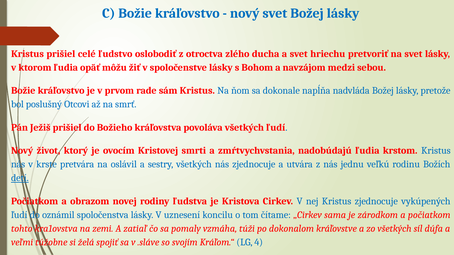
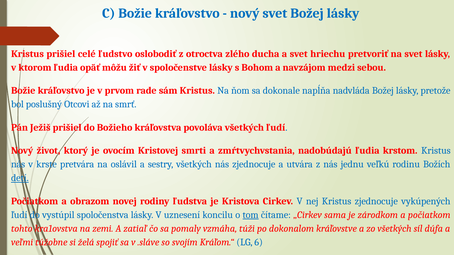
oznámil: oznámil -> vystúpil (58, 215)
tom underline: none -> present (251, 215)
4: 4 -> 6 (259, 243)
